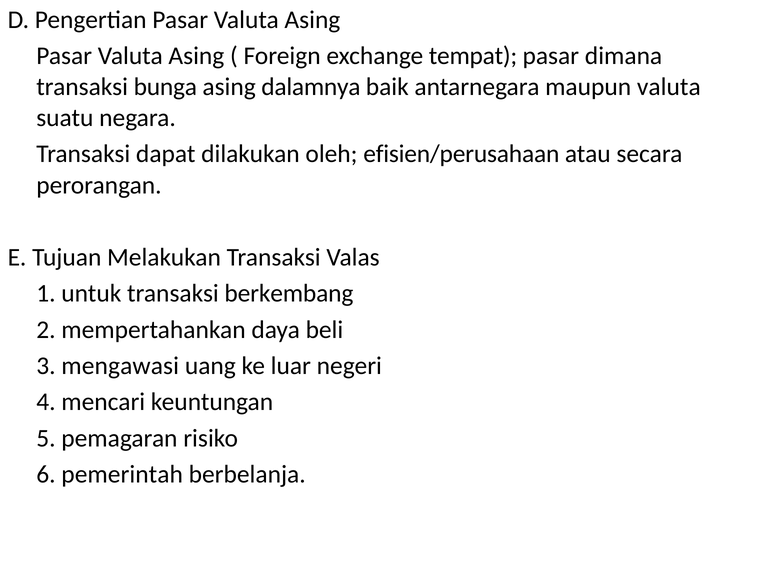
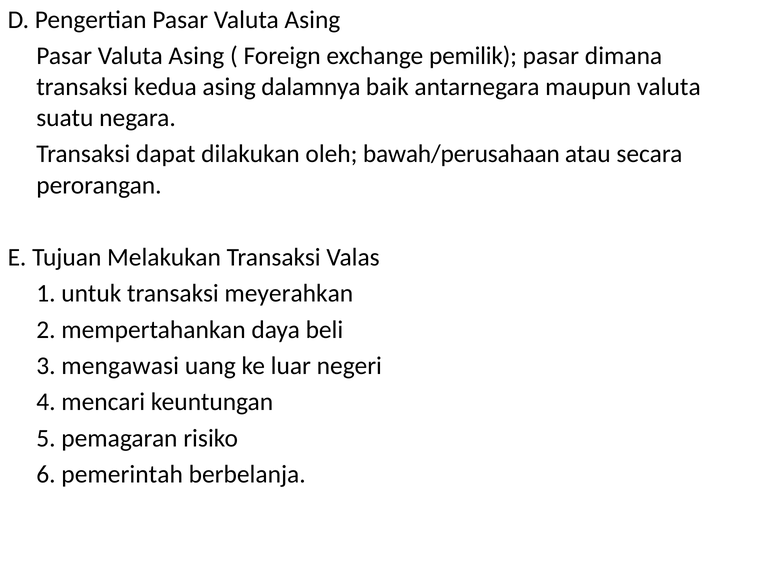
tempat: tempat -> pemilik (473, 56)
bunga: bunga -> kedua (165, 87)
efisien/perusahaan: efisien/perusahaan -> bawah/perusahaan (461, 154)
berkembang: berkembang -> meyerahkan (289, 294)
